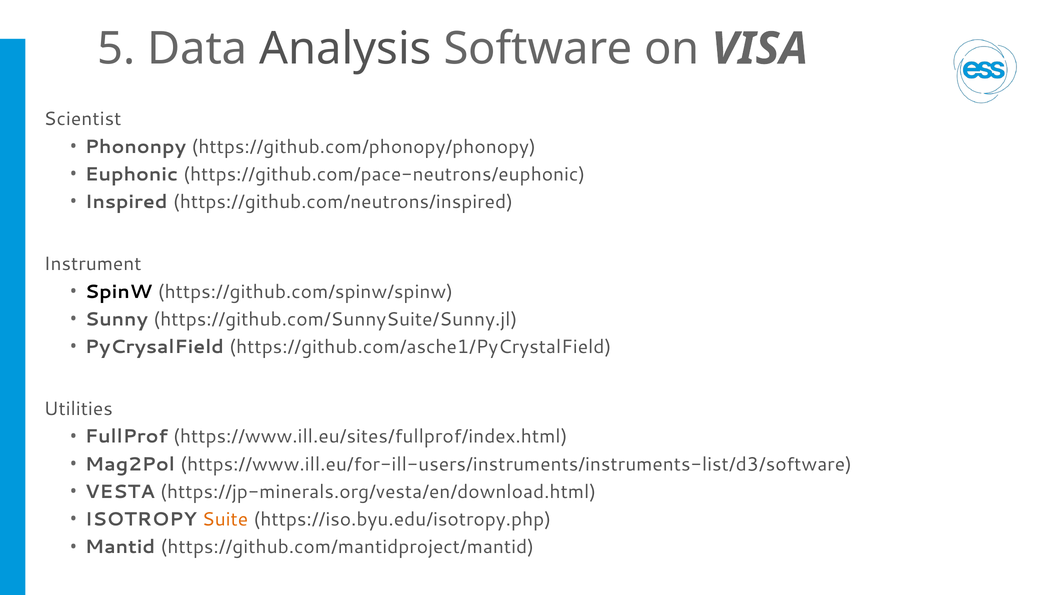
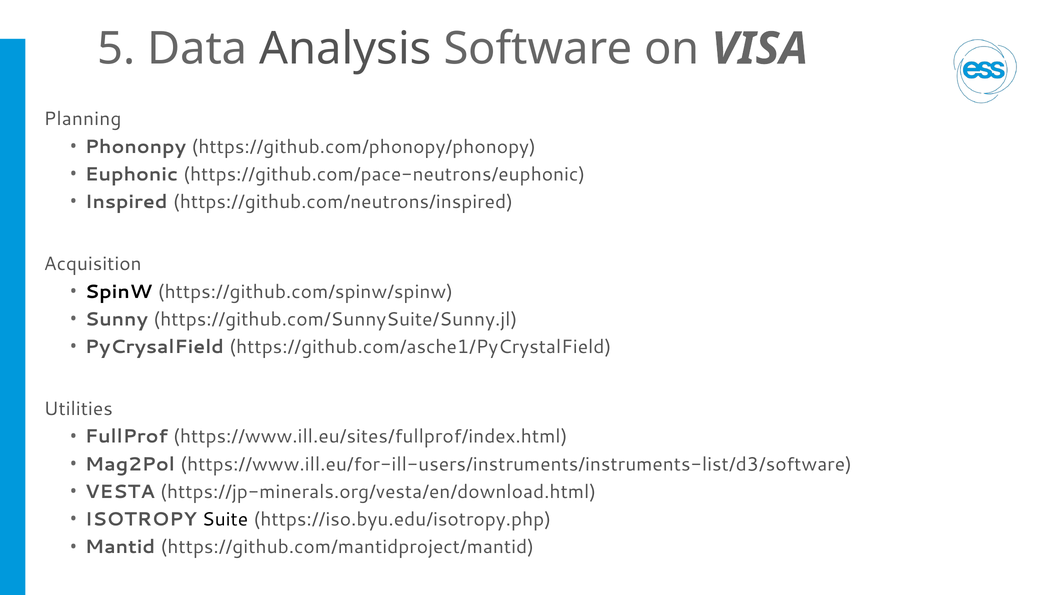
Scientist: Scientist -> Planning (83, 119)
Instrument: Instrument -> Acquisition (93, 264)
Suite colour: orange -> black (225, 520)
